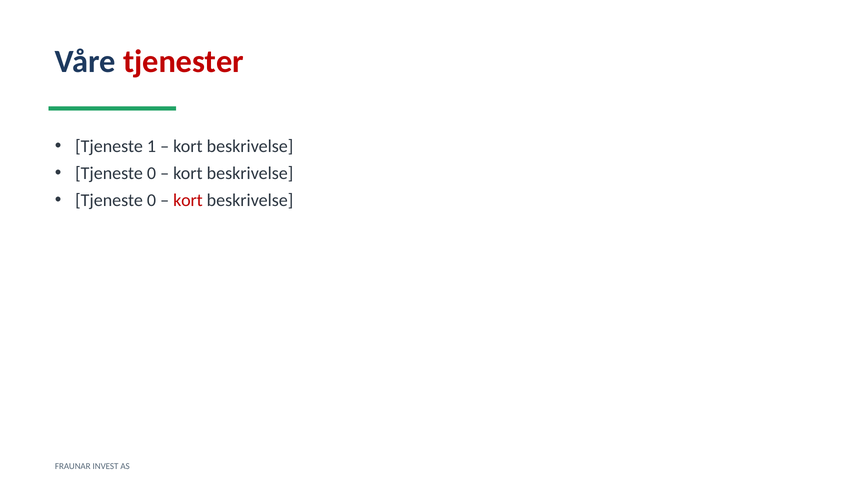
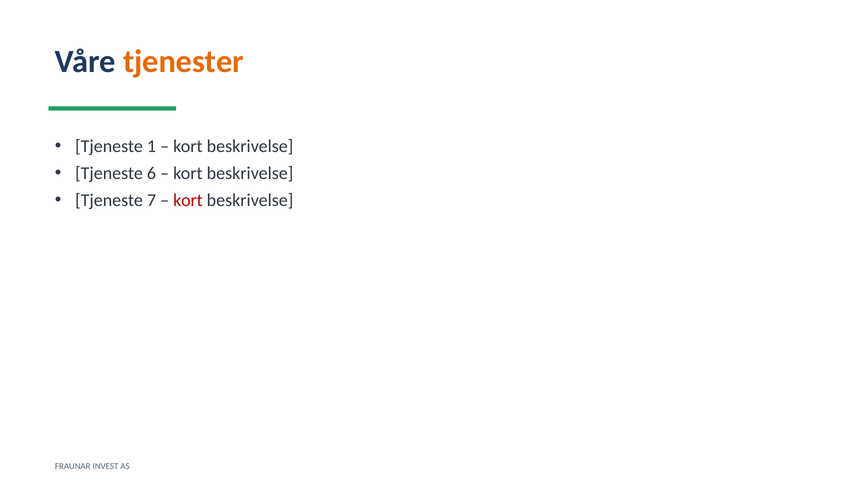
tjenester colour: red -> orange (183, 62)
0: 0 -> 6 (151, 173)
0: 0 -> 7 (151, 200)
